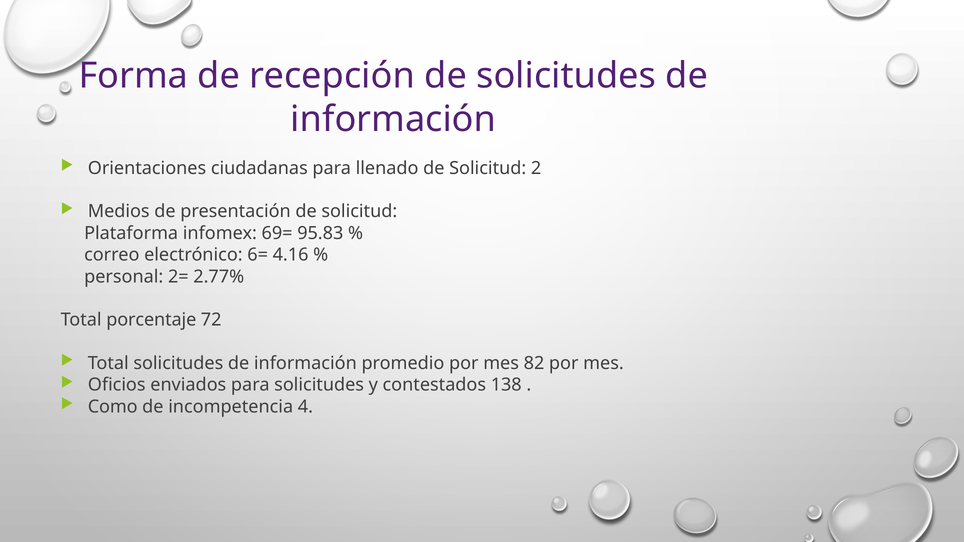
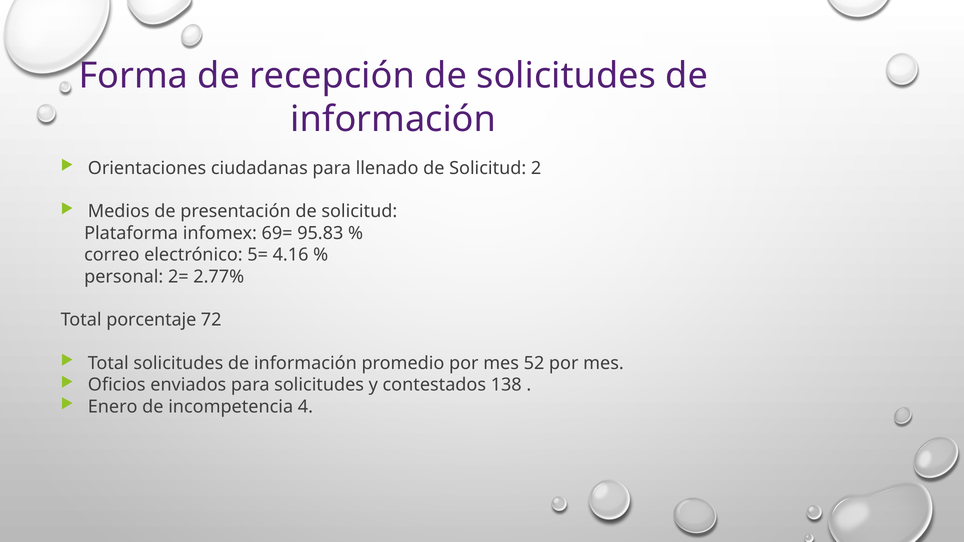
6=: 6= -> 5= (258, 255)
82: 82 -> 52 (534, 363)
Como: Como -> Enero (113, 407)
